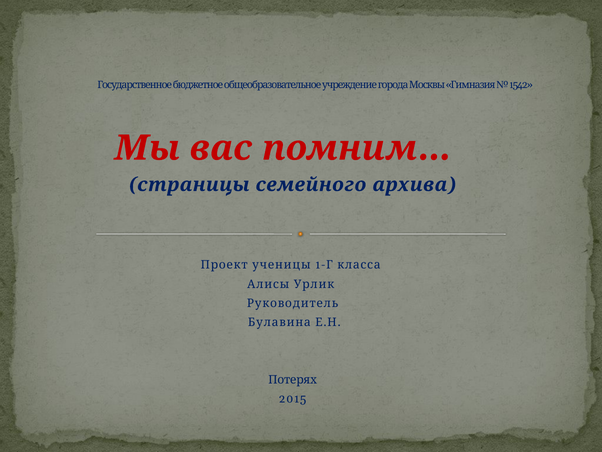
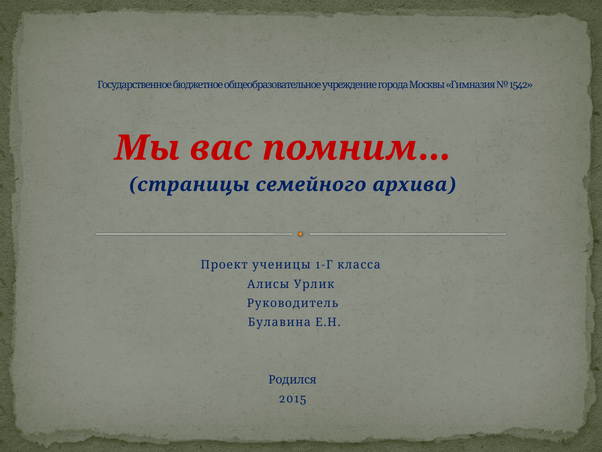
Потерях: Потерях -> Родился (293, 379)
